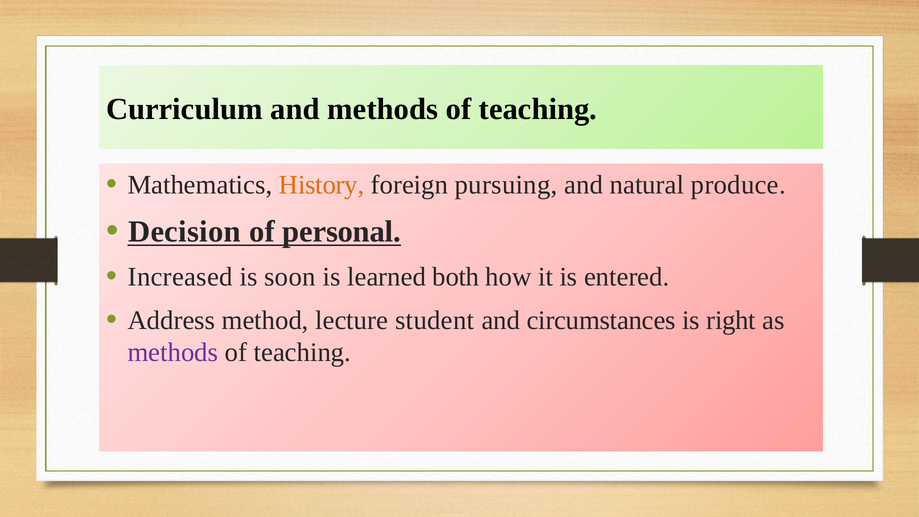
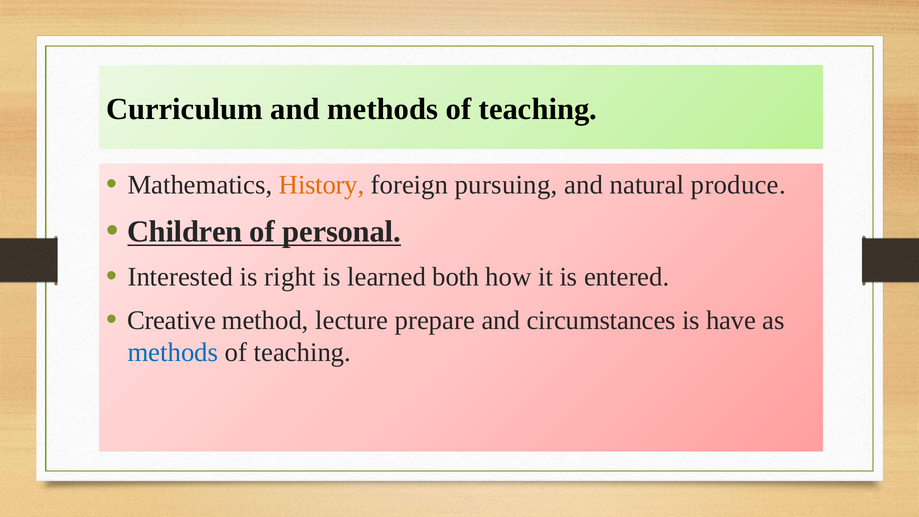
Decision: Decision -> Children (185, 232)
Increased: Increased -> Interested (180, 277)
soon: soon -> right (290, 277)
Address: Address -> Creative (171, 320)
student: student -> prepare (435, 320)
right: right -> have (731, 320)
methods colour: purple -> blue (173, 352)
